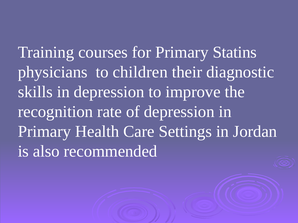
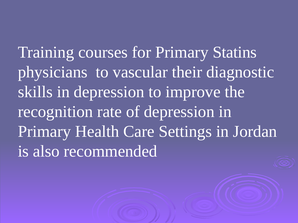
children: children -> vascular (140, 72)
